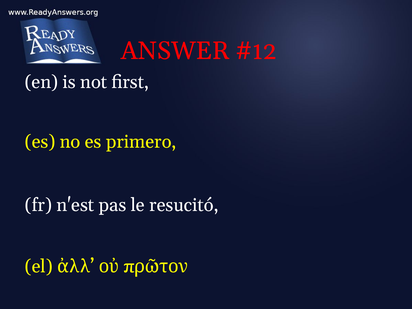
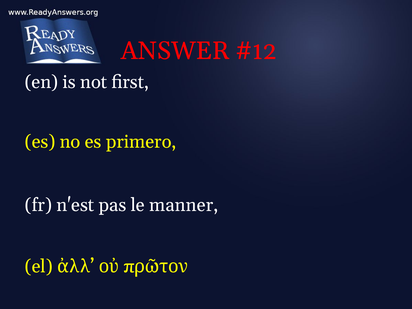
resucitó: resucitó -> manner (184, 205)
